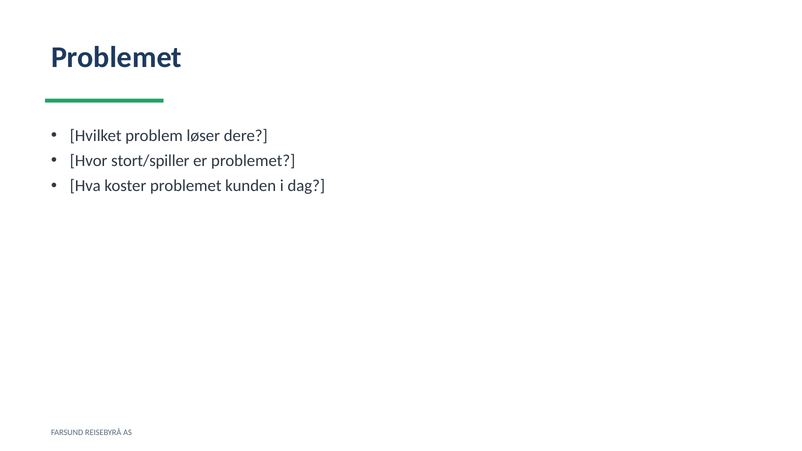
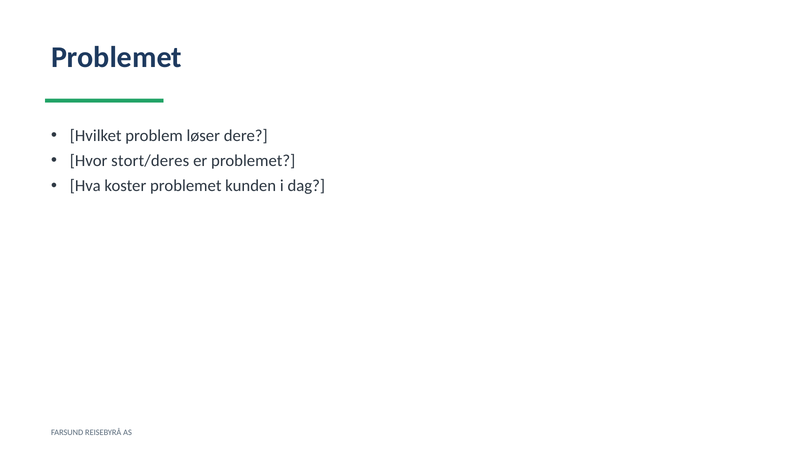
stort/spiller: stort/spiller -> stort/deres (150, 161)
